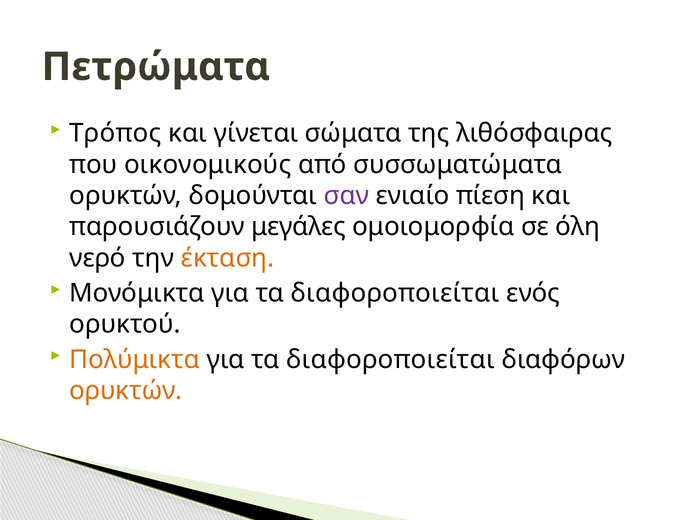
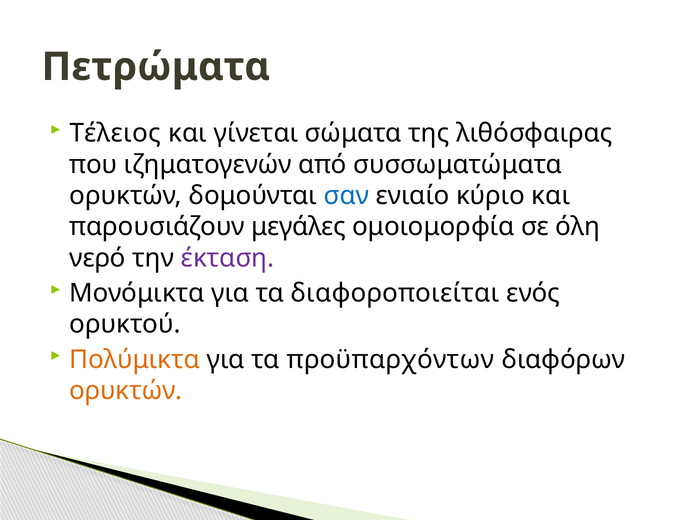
Τρόπος: Τρόπος -> Τέλειος (115, 133)
οικονομικούς: οικονομικούς -> ιζηματογενών (208, 165)
σαν colour: purple -> blue (346, 196)
πίεση: πίεση -> κύριο (491, 196)
έκταση colour: orange -> purple (228, 258)
διαφοροποιείται: διαφοροποιείται -> προϋπαρχόντων (391, 360)
